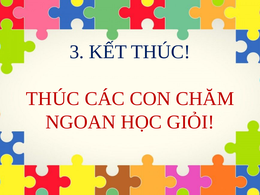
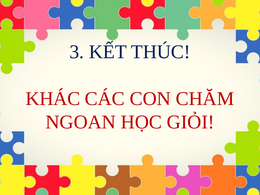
THÚC: THÚC -> KHÁC (53, 99)
